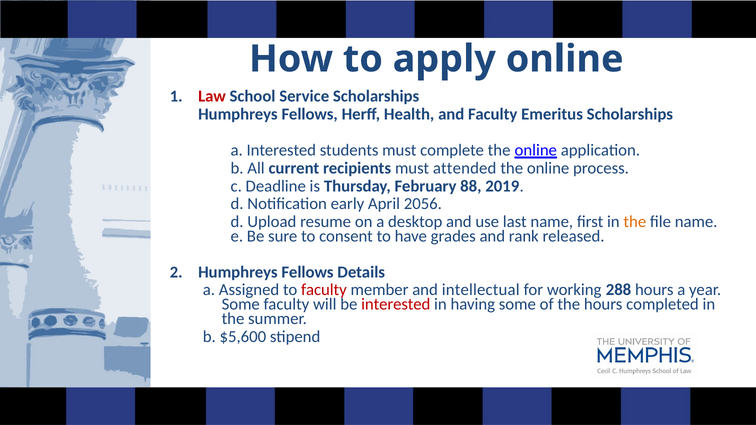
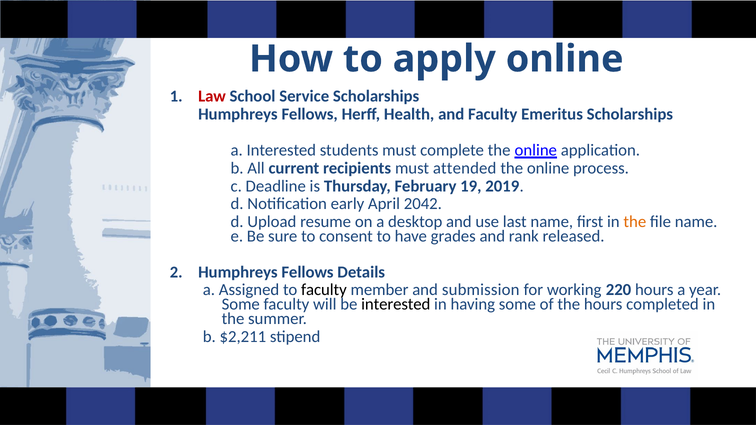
88: 88 -> 19 (471, 186)
2056: 2056 -> 2042 (423, 204)
faculty colour: red -> black (324, 290)
intellectual: intellectual -> submission (481, 290)
288: 288 -> 220 (619, 290)
interested colour: red -> black (396, 305)
$5,600: $5,600 -> $2,211 (243, 337)
